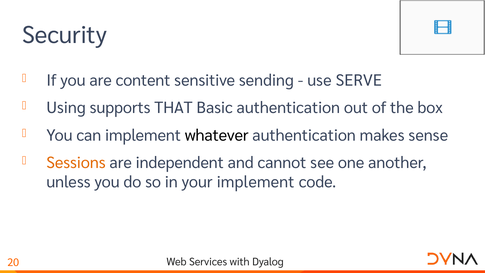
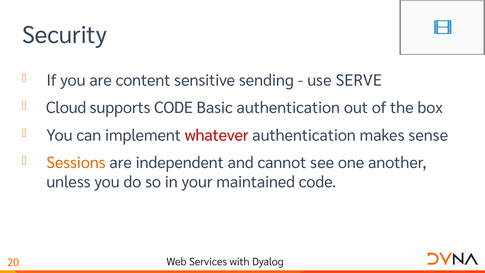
Using: Using -> Cloud (66, 108)
supports THAT: THAT -> CODE (174, 108)
whatever colour: black -> red (217, 135)
your implement: implement -> maintained (256, 182)
